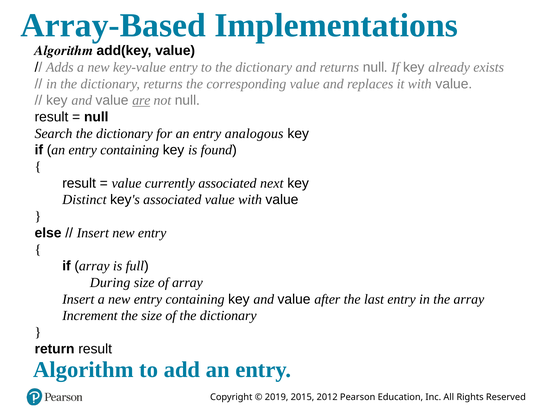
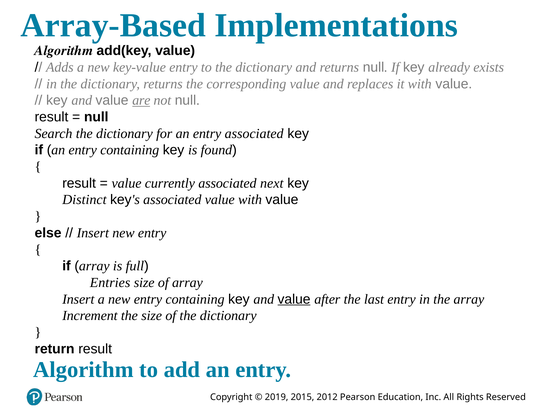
entry analogous: analogous -> associated (254, 134)
During: During -> Entries (110, 283)
value underline: none -> present (294, 299)
